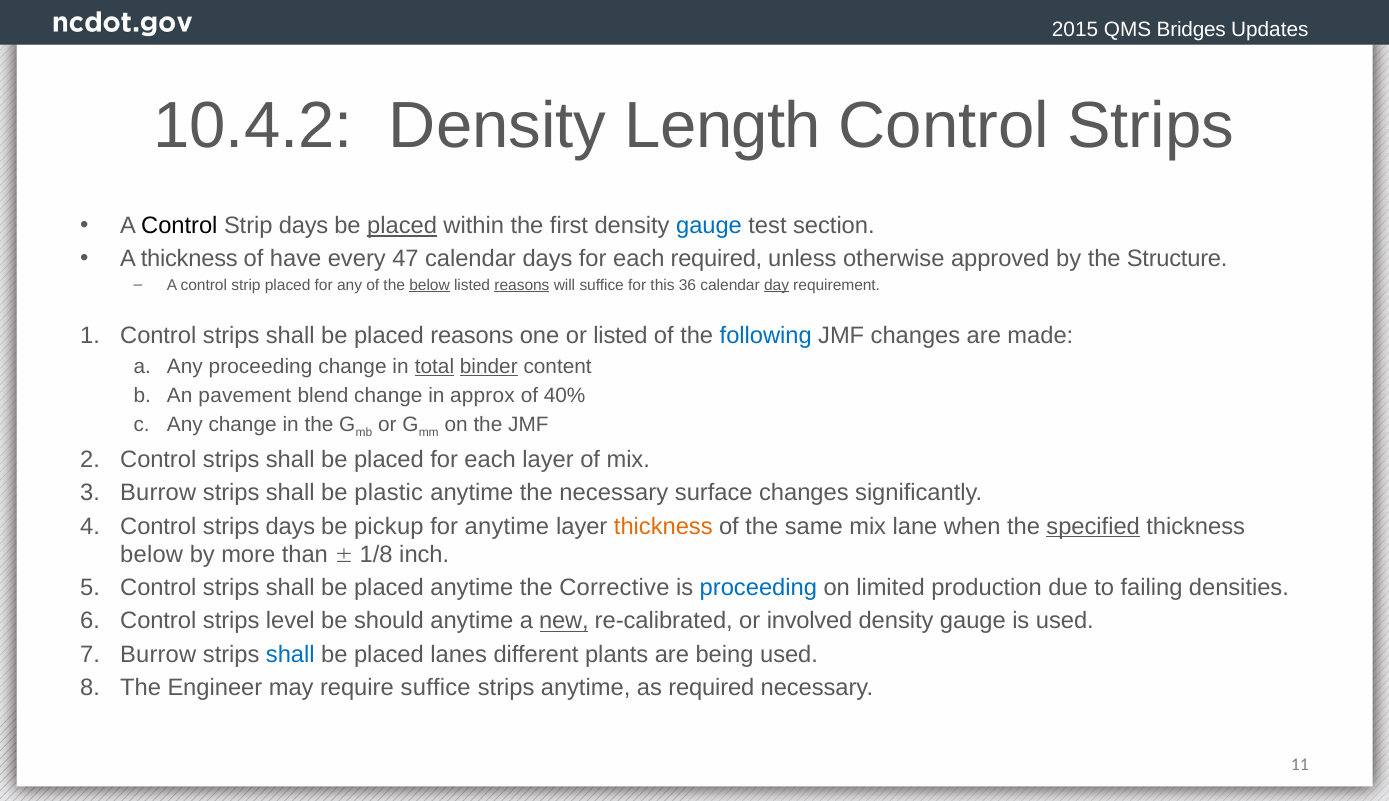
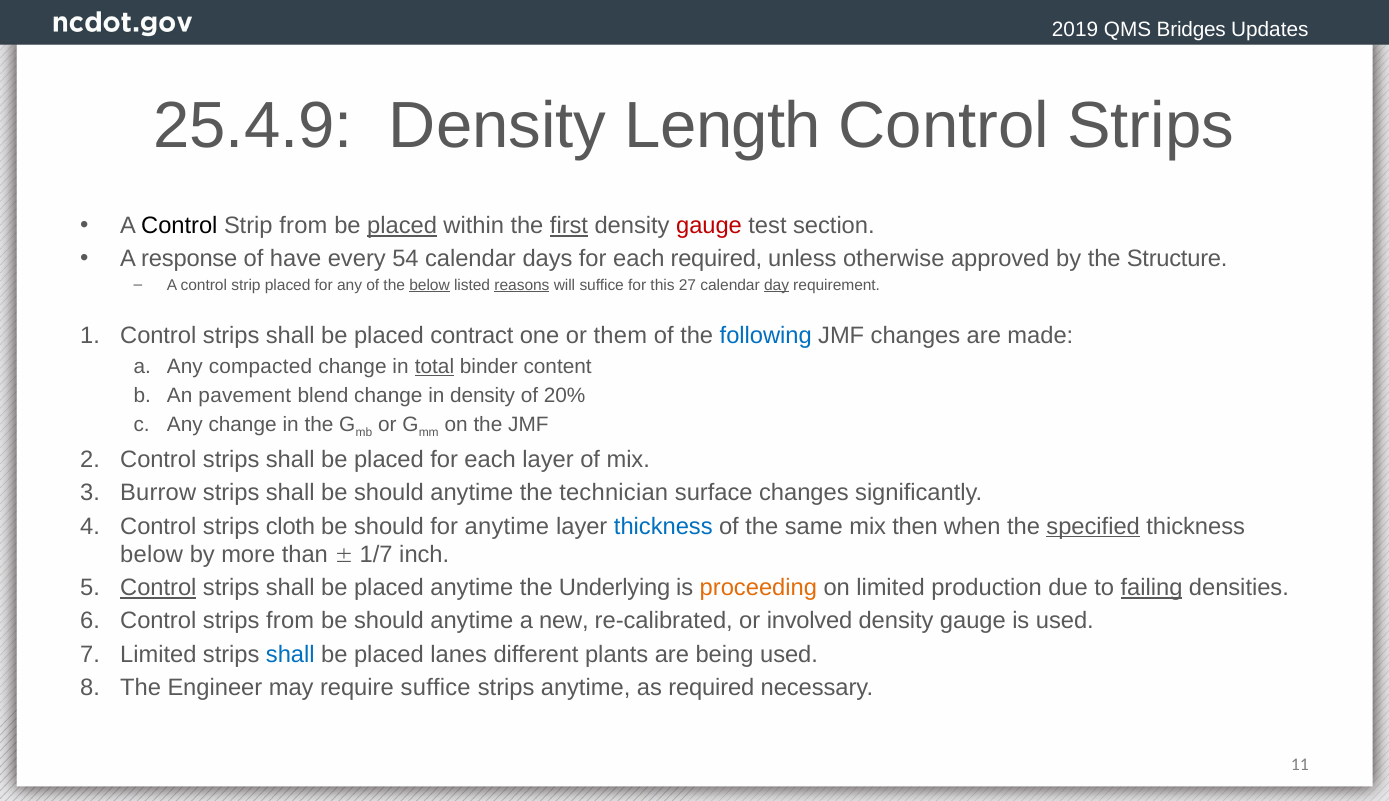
2015: 2015 -> 2019 (1075, 30)
10.4.2: 10.4.2 -> 25.4.9 (253, 126)
Strip days: days -> from (303, 226)
first underline: none -> present (569, 226)
gauge colour: blue -> red (709, 226)
A thickness: thickness -> response (189, 259)
47: 47 -> 54 (405, 259)
36: 36 -> 27 (687, 285)
placed reasons: reasons -> contract (472, 336)
or listed: listed -> them (620, 336)
Any proceeding: proceeding -> compacted (260, 367)
binder underline: present -> none (489, 367)
in approx: approx -> density (483, 396)
40%: 40% -> 20% (565, 396)
shall be plastic: plastic -> should (389, 493)
the necessary: necessary -> technician (614, 493)
strips days: days -> cloth (290, 526)
pickup: pickup -> should (389, 526)
thickness colour: orange -> blue (663, 526)
lane: lane -> then (915, 526)
1/8: 1/8 -> 1/7 (376, 555)
Control underline: none -> present (158, 588)
Corrective: Corrective -> Underlying (615, 588)
proceeding colour: blue -> orange (758, 588)
failing underline: none -> present (1152, 588)
strips level: level -> from (290, 621)
new underline: present -> none (564, 621)
Burrow: Burrow -> Limited (158, 655)
